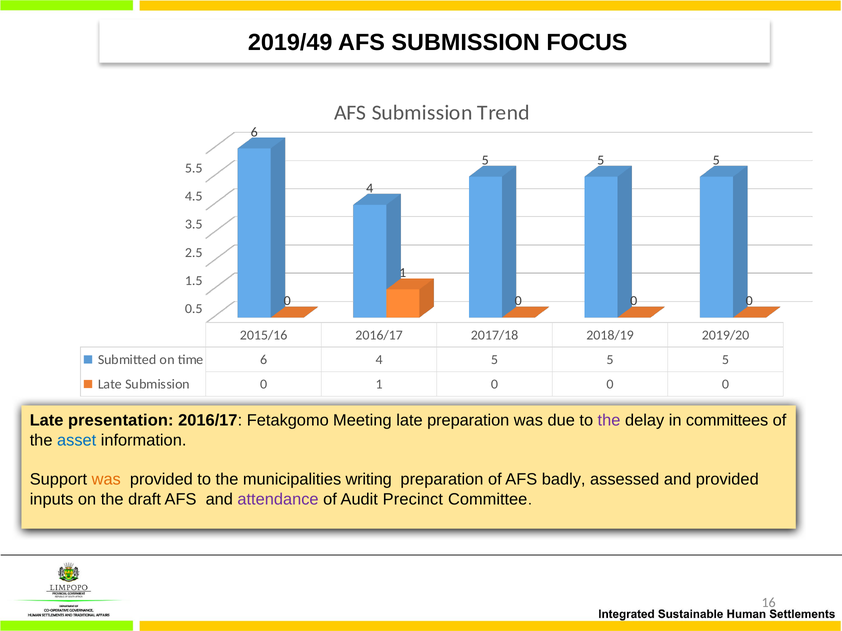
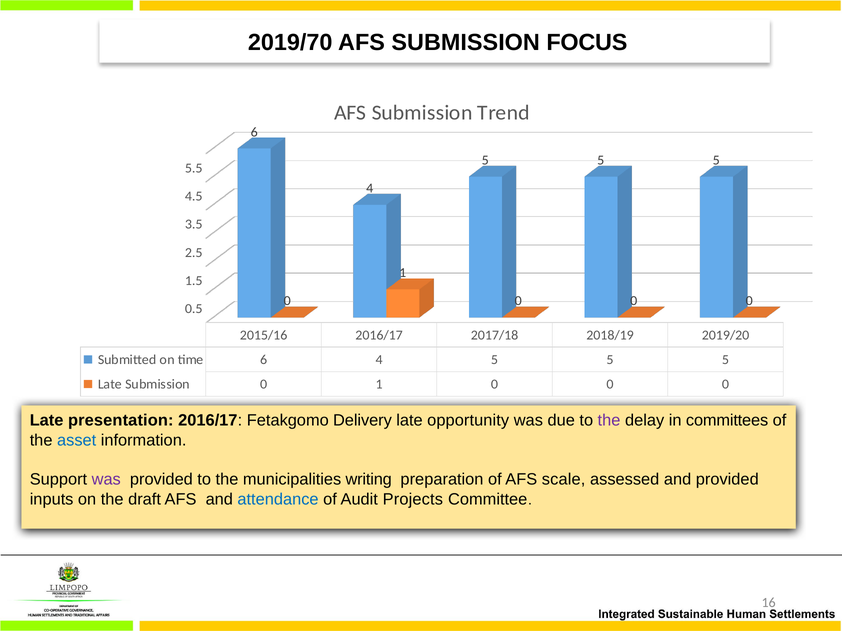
2019/49: 2019/49 -> 2019/70 (290, 43)
Meeting: Meeting -> Delivery (362, 421)
late preparation: preparation -> opportunity (468, 421)
was colour: orange -> purple (106, 480)
badly: badly -> scale (564, 480)
attendance colour: purple -> blue (278, 500)
Precinct: Precinct -> Projects (413, 500)
